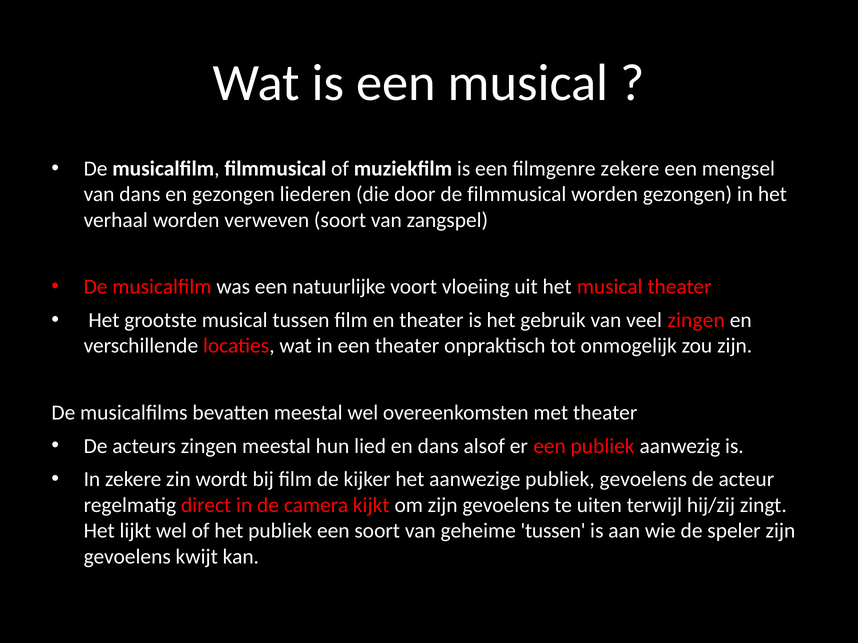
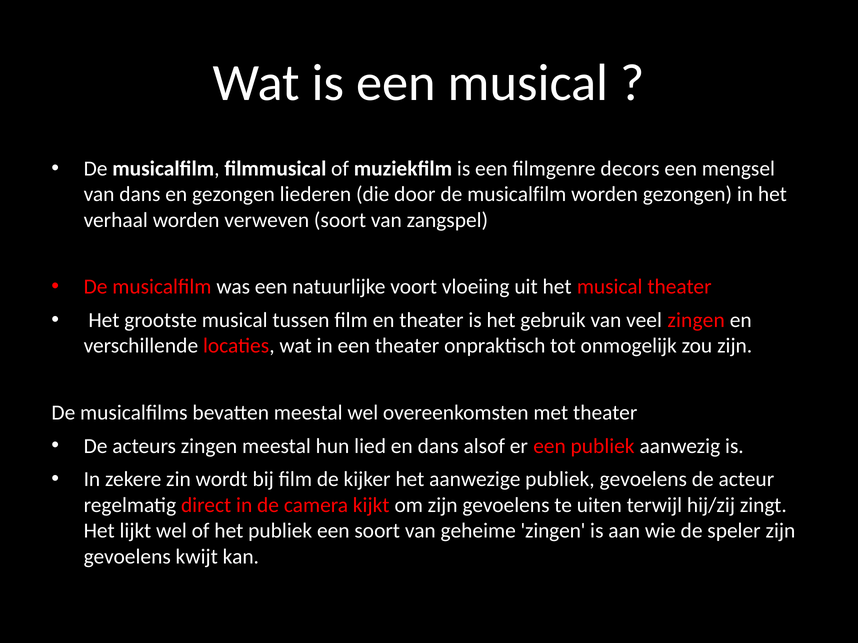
filmgenre zekere: zekere -> decors (630, 169)
door de filmmusical: filmmusical -> musicalfilm (517, 195)
geheime tussen: tussen -> zingen (553, 531)
